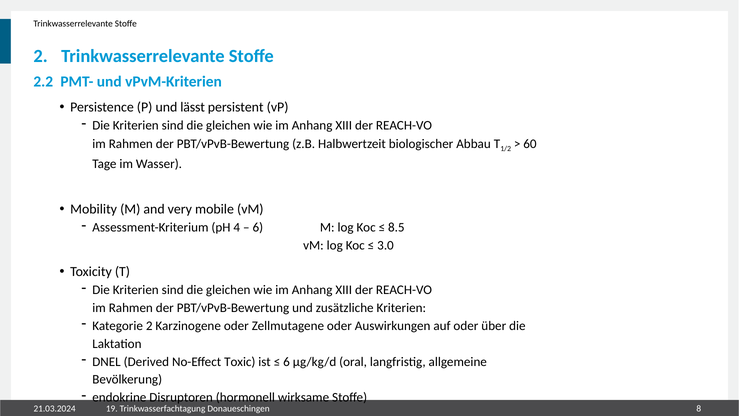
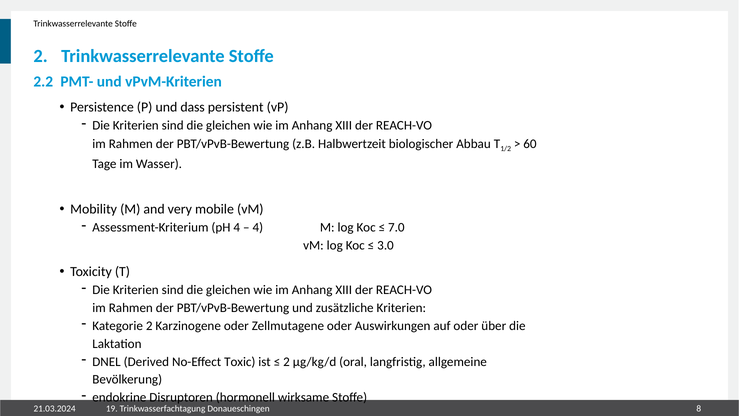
lässt: lässt -> dass (193, 107)
6: 6 -> 4 (258, 227)
8.5: 8.5 -> 7.0 (396, 227)
6: 6 -> 2 (286, 361)
